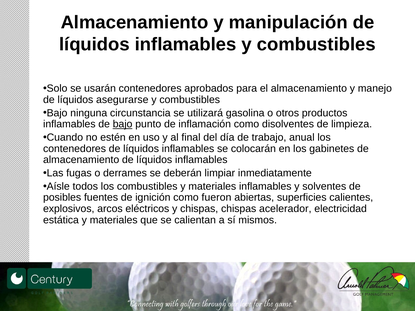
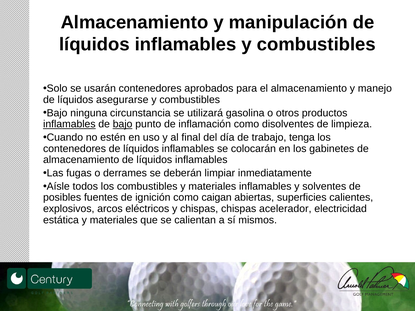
inflamables underline: none -> present (69, 124)
anual: anual -> tenga (302, 137)
fueron: fueron -> caigan (217, 198)
